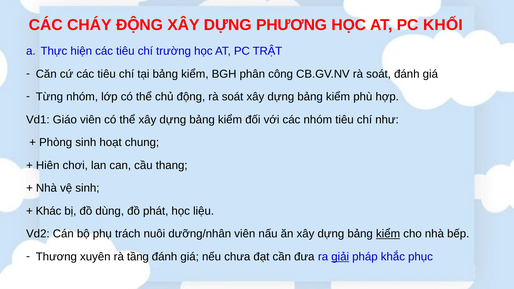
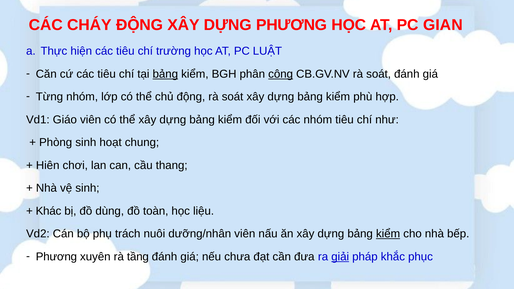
KHỐI: KHỐI -> GIAN (443, 25)
TRẬT: TRẬT -> LUẬT (267, 51)
bảng underline: none -> present (165, 74)
công underline: none -> present (281, 74)
phát: phát -> toàn (156, 211)
Thương: Thương -> Phương (56, 257)
